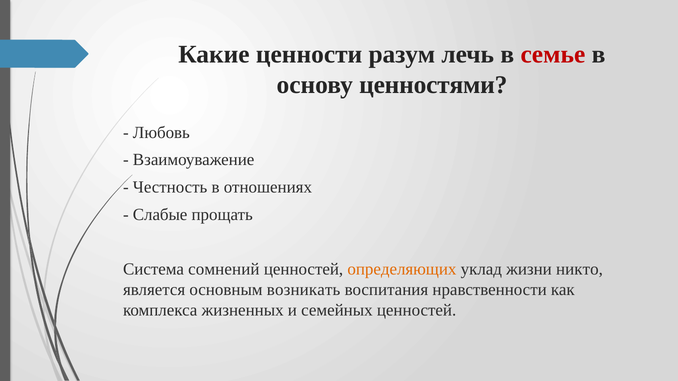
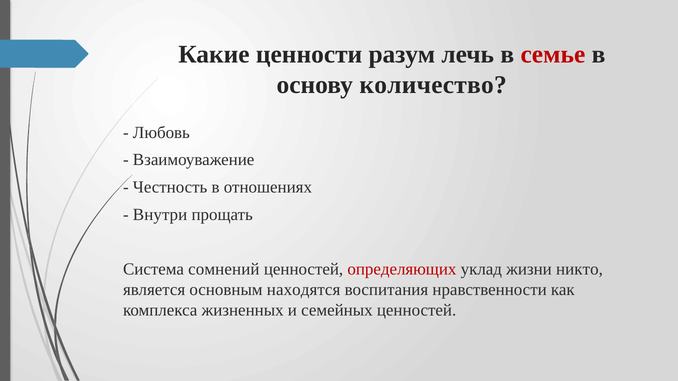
ценностями: ценностями -> количество (433, 85)
Слабые: Слабые -> Внутри (160, 215)
определяющих colour: orange -> red (402, 270)
возникать: возникать -> находятся (304, 290)
